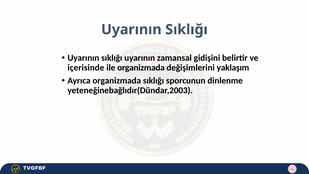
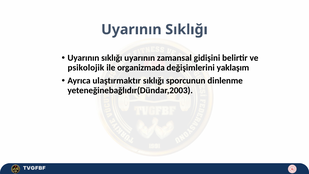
içerisinde: içerisinde -> psikolojik (86, 68)
Ayrıca organizmada: organizmada -> ulaştırmaktır (117, 81)
